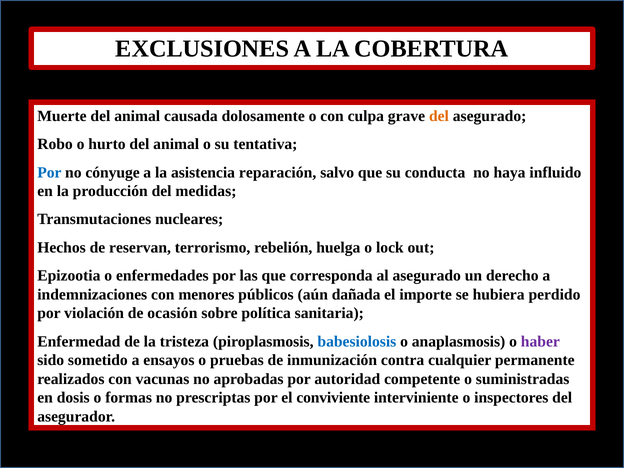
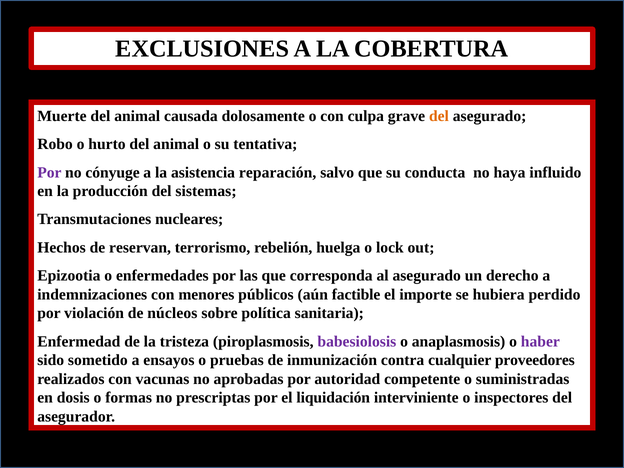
Por colour: blue -> purple (49, 172)
medidas: medidas -> sistemas (206, 191)
dañada: dañada -> factible (356, 295)
ocasión: ocasión -> núcleos (172, 313)
babesiolosis colour: blue -> purple (357, 342)
permanente: permanente -> proveedores (535, 360)
conviviente: conviviente -> liquidación (333, 398)
